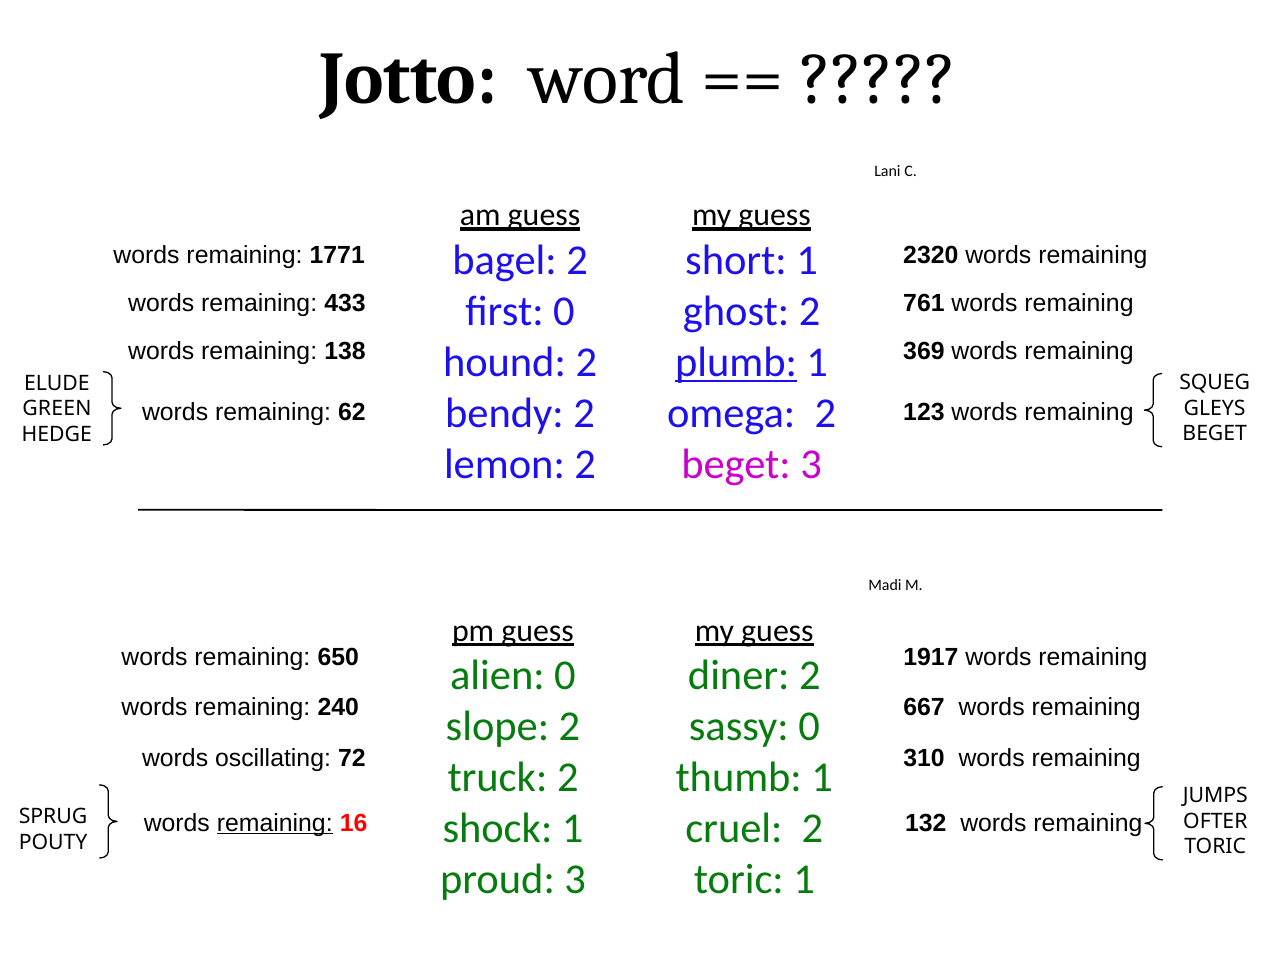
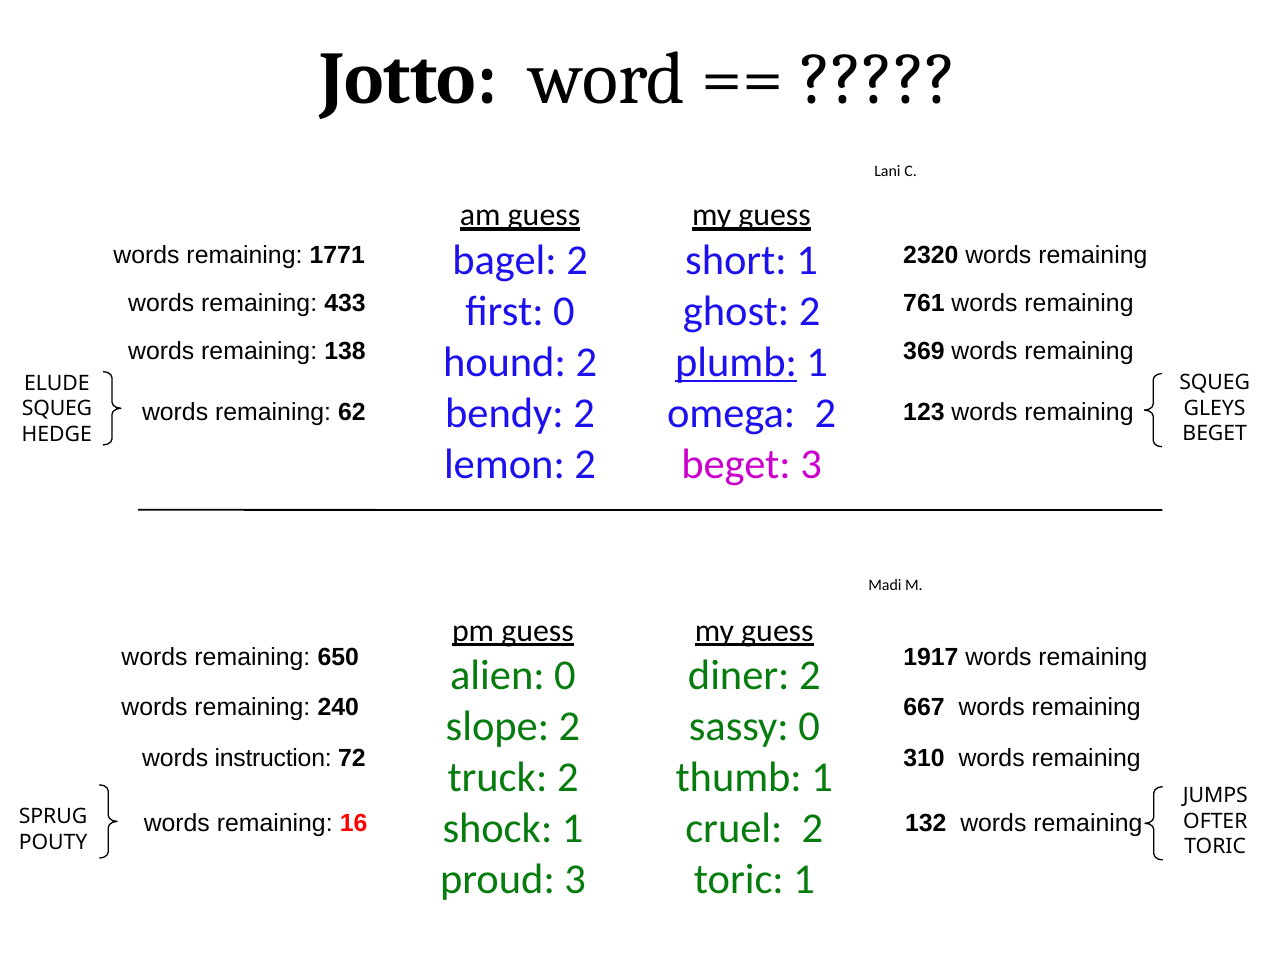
GREEN: GREEN -> SQUEG (57, 409)
oscillating: oscillating -> instruction (273, 758)
remaining underline: present -> none (275, 823)
